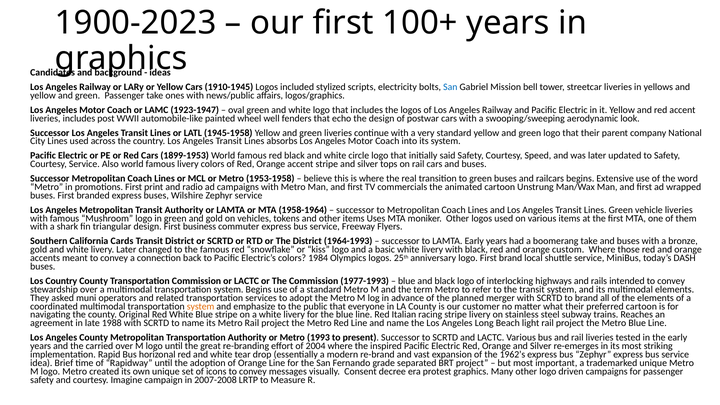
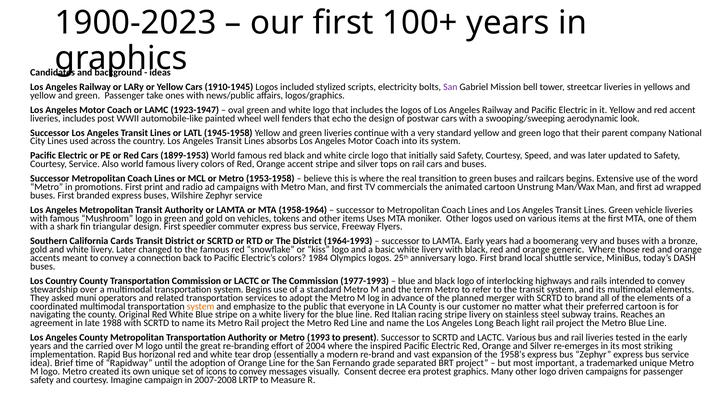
San colour: blue -> purple (450, 87)
business: business -> speedier (199, 227)
boomerang take: take -> very (589, 241)
custom: custom -> generic (568, 250)
1962’s: 1962’s -> 1958’s (513, 354)
